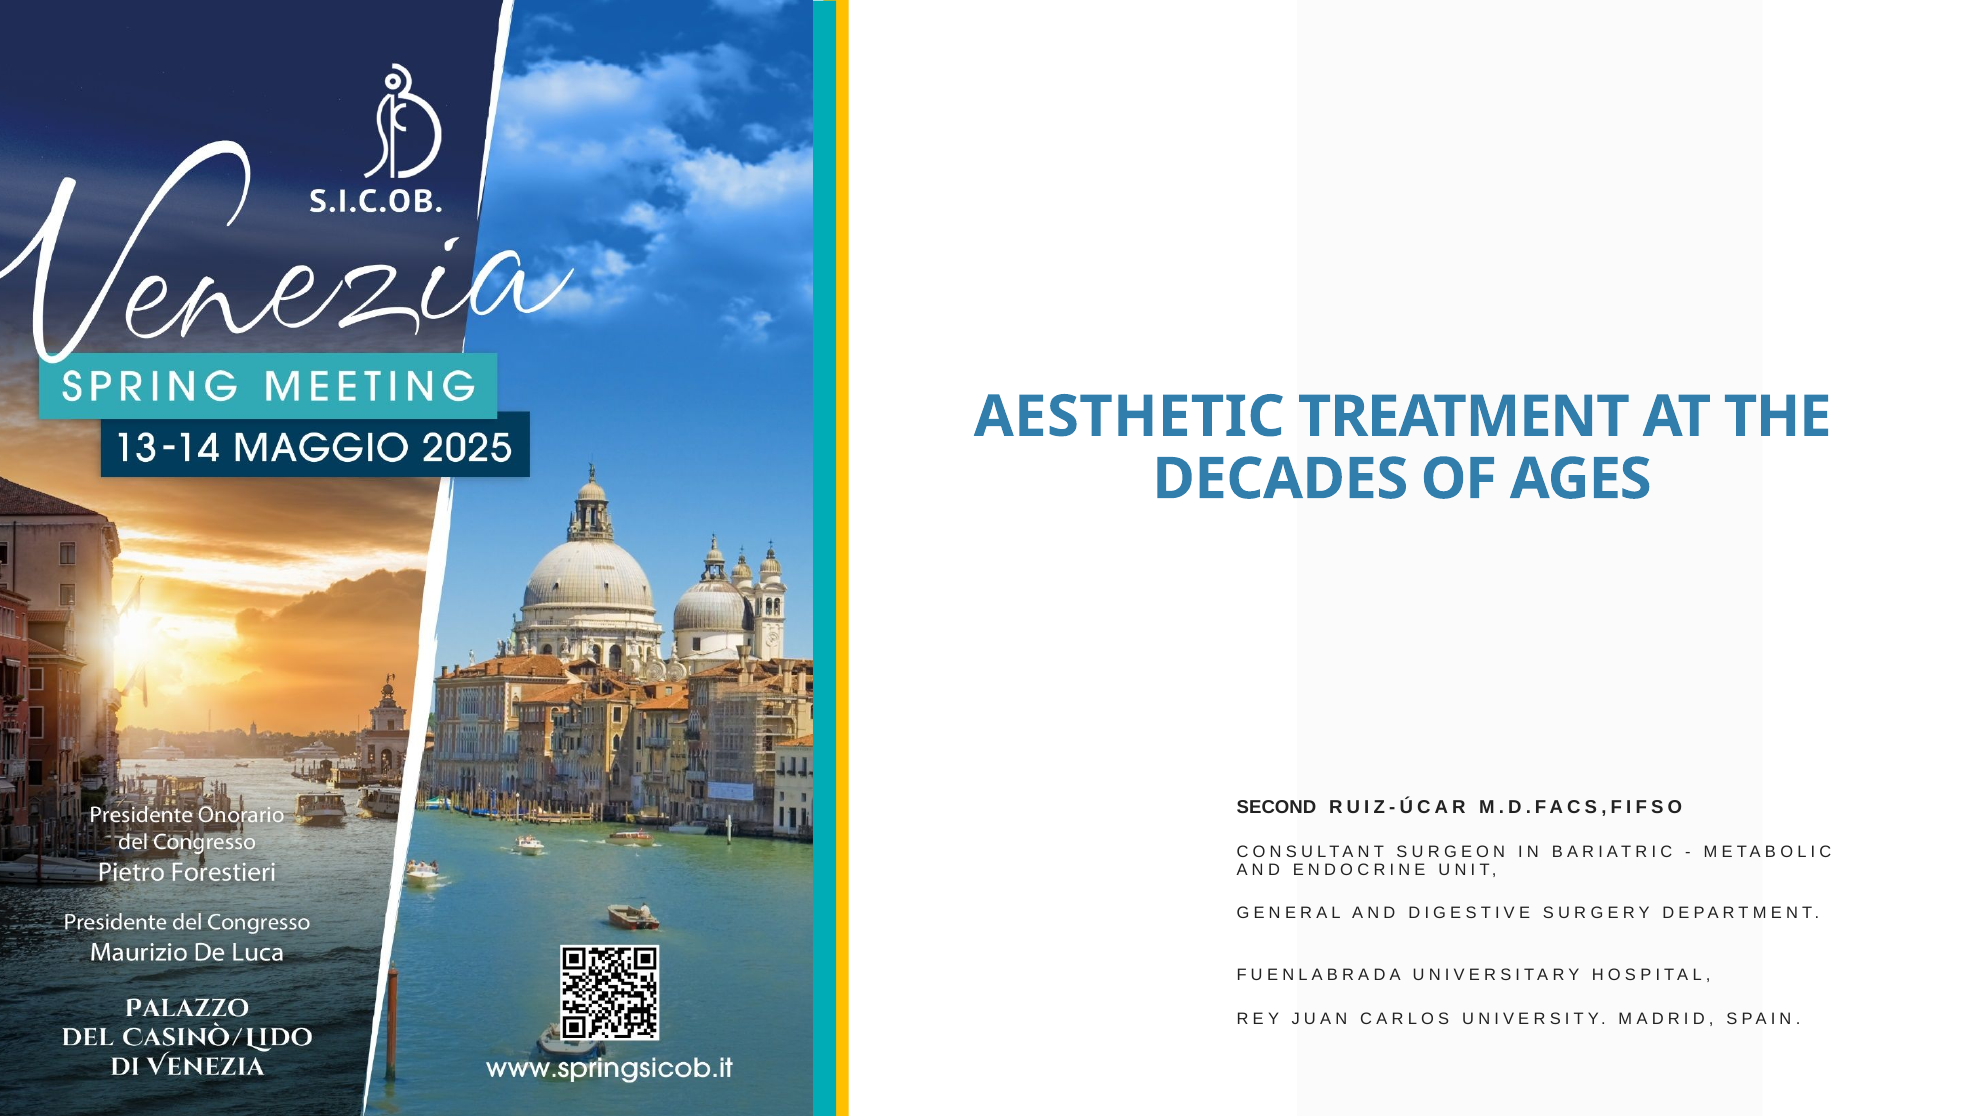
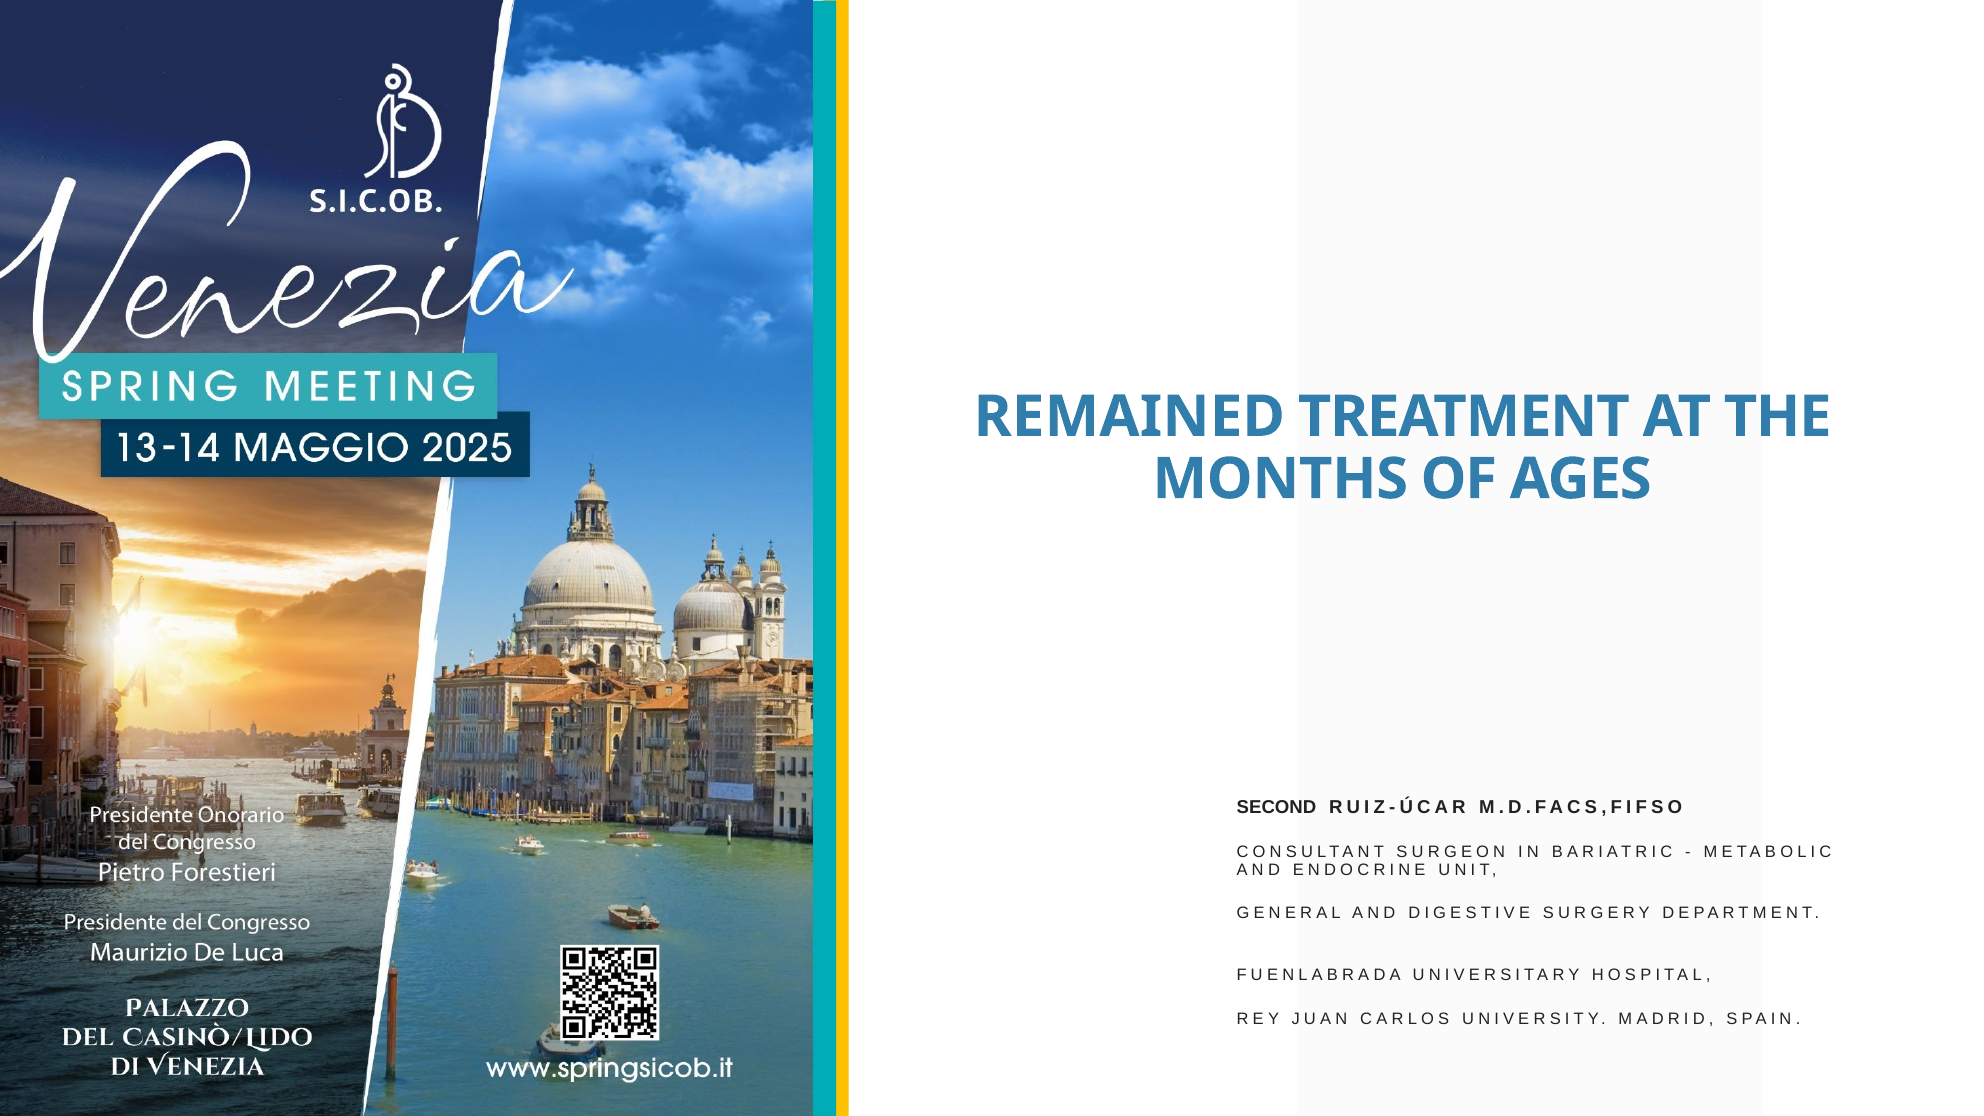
AESTHETIC: AESTHETIC -> REMAINED (1129, 417)
DECADES: DECADES -> MONTHS (1280, 479)
